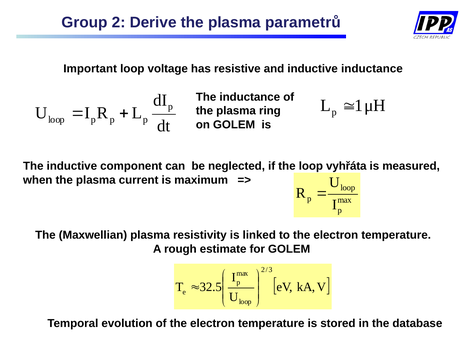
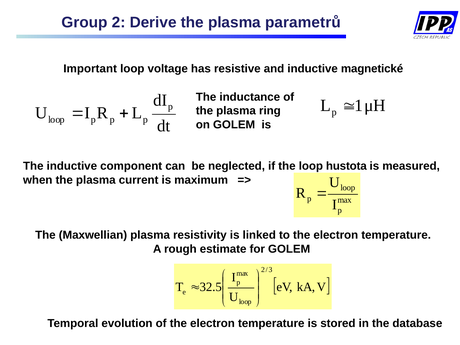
inductive inductance: inductance -> magnetické (372, 69)
vyhřáta: vyhřáta -> hustota (346, 166)
